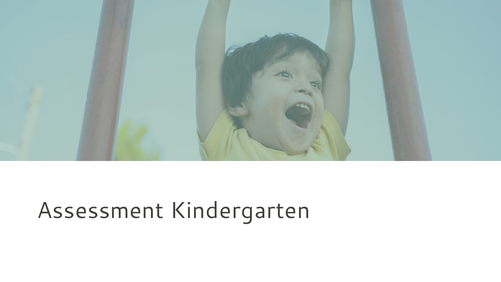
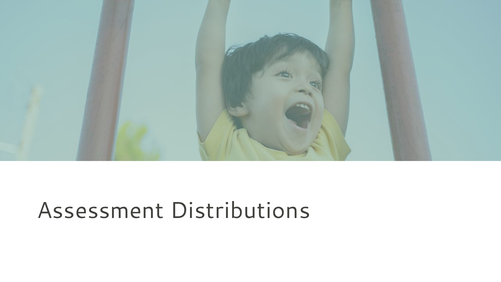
Kindergarten: Kindergarten -> Distributions (240, 210)
